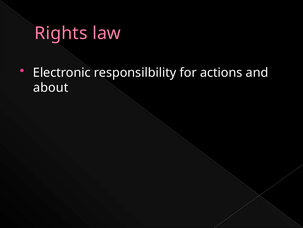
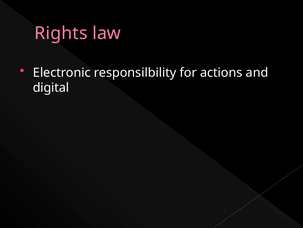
about: about -> digital (51, 87)
